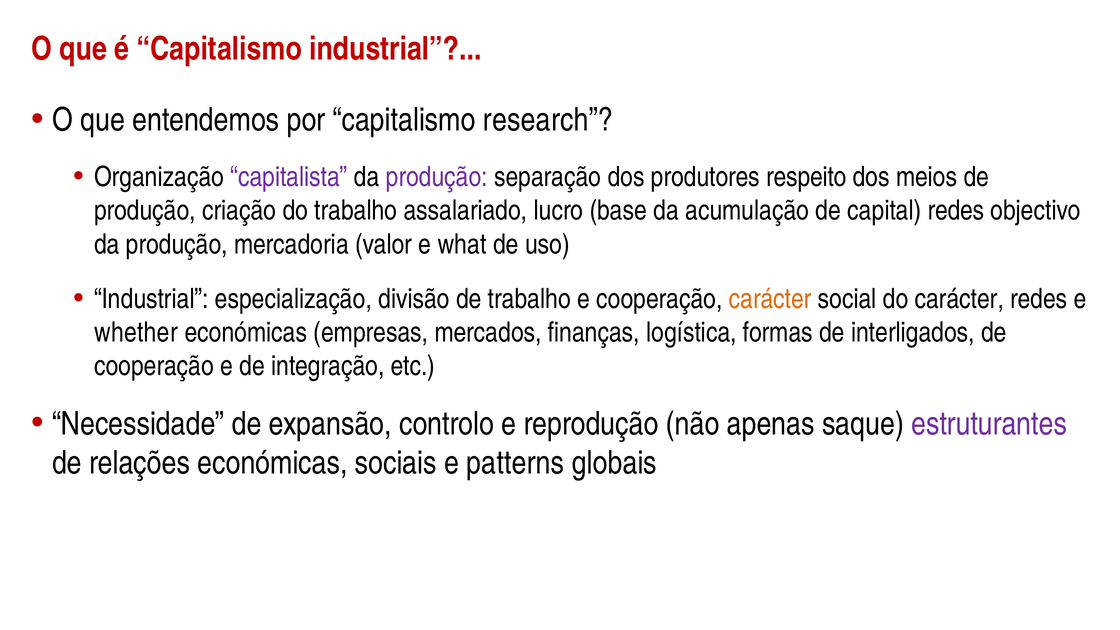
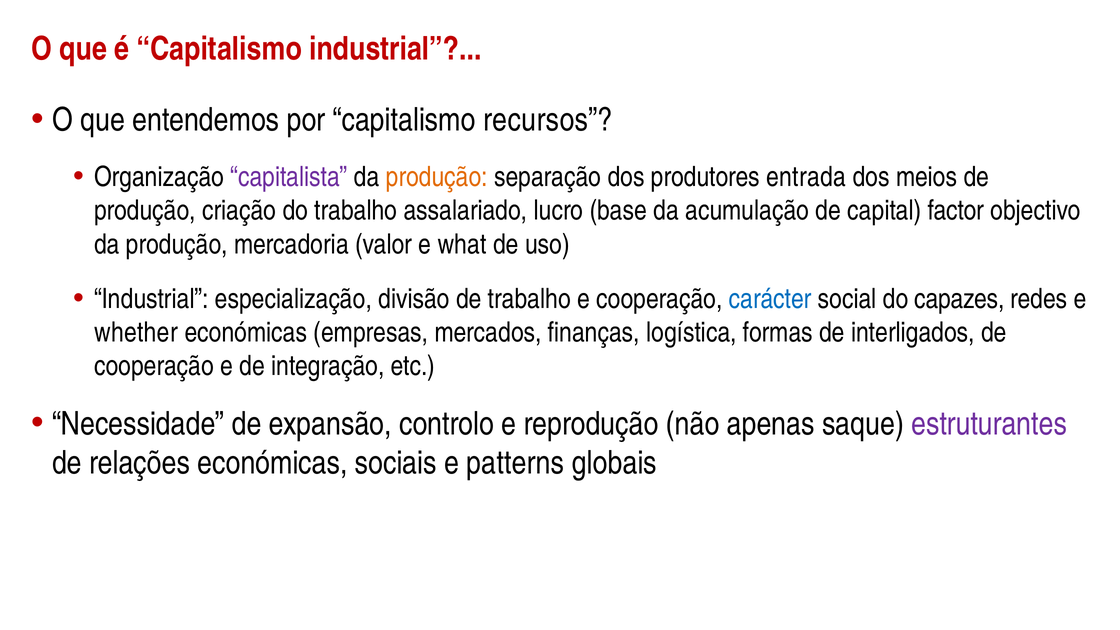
research: research -> recursos (548, 120)
produção colour: purple -> orange (437, 177)
respeito: respeito -> entrada (806, 177)
capital redes: redes -> factor (956, 211)
carácter colour: orange -> blue (770, 299)
do carácter: carácter -> capazes (959, 299)
